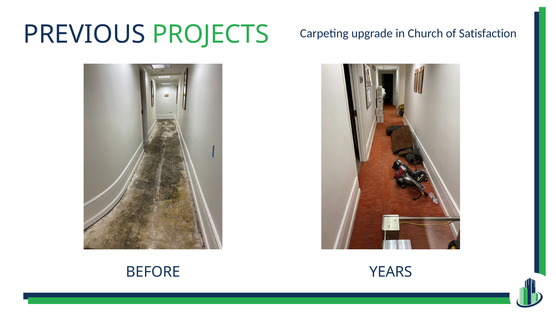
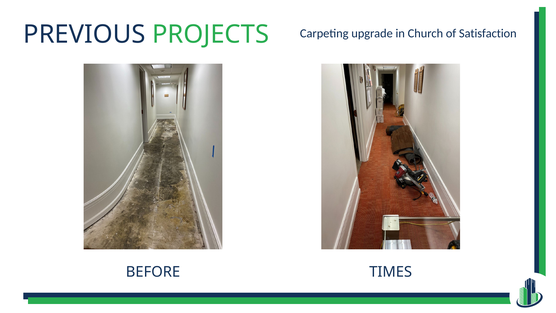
YEARS: YEARS -> TIMES (391, 272)
